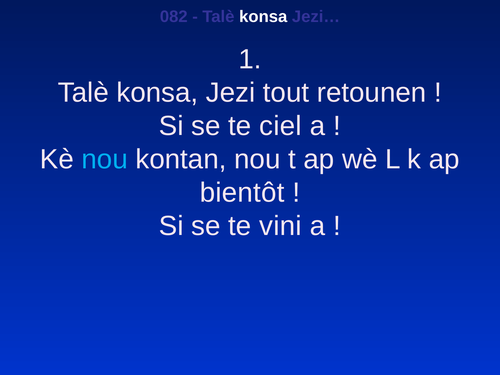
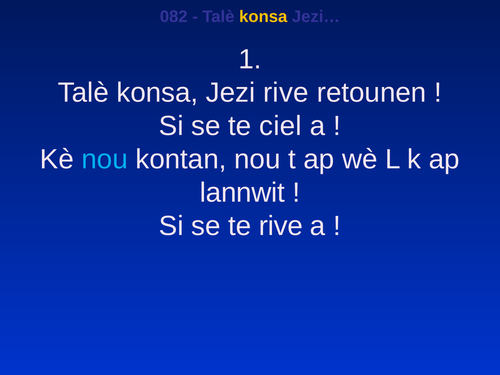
konsa colour: white -> yellow (263, 17)
Jezi tout: tout -> rive (286, 93)
bientôt: bientôt -> lannwit (242, 193)
te vini: vini -> rive (281, 226)
